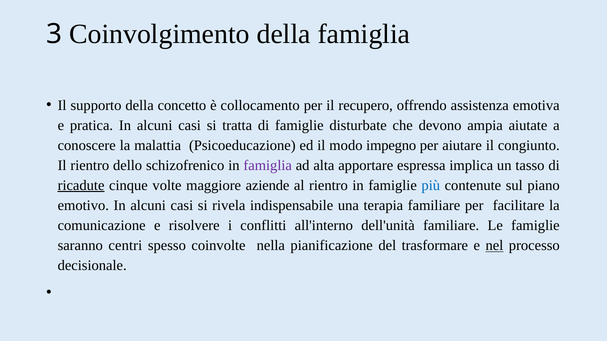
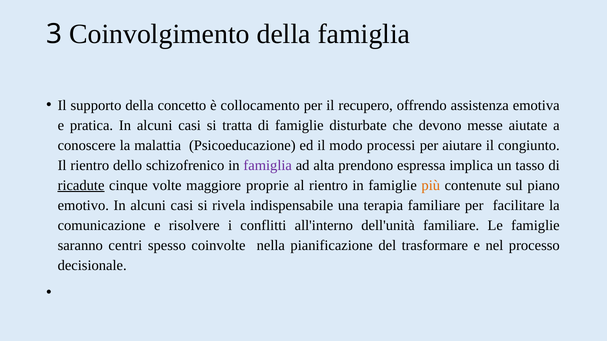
ampia: ampia -> messe (485, 126)
impegno: impegno -> processi (391, 146)
apportare: apportare -> prendono (366, 166)
aziende: aziende -> proprie (267, 186)
più colour: blue -> orange (431, 186)
nel underline: present -> none (494, 246)
